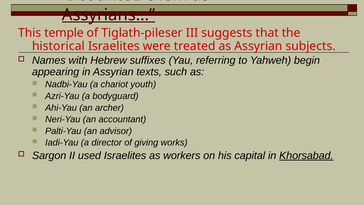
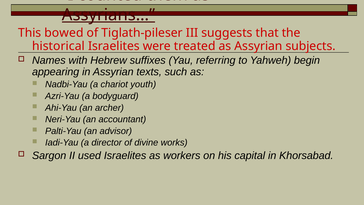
temple: temple -> bowed (64, 33)
giving: giving -> divine (146, 143)
Khorsabad underline: present -> none (306, 155)
